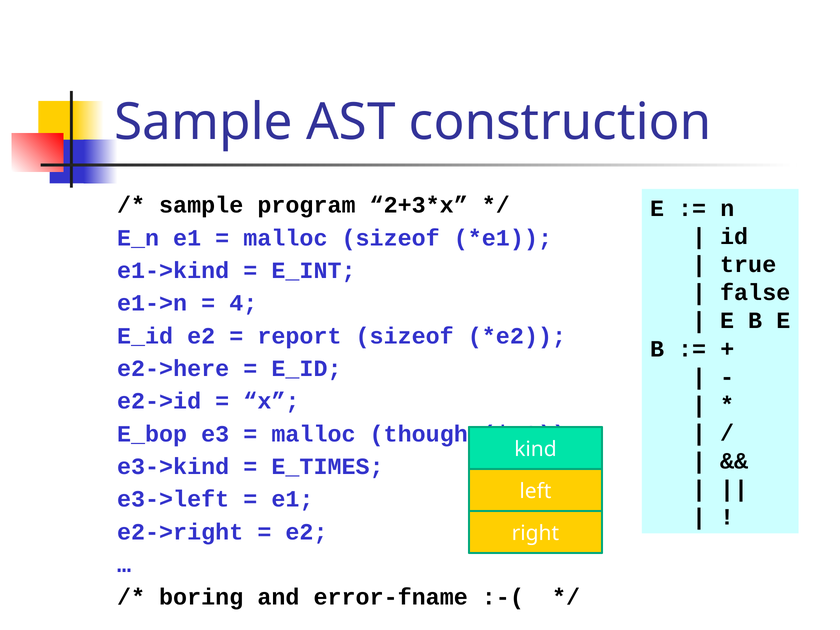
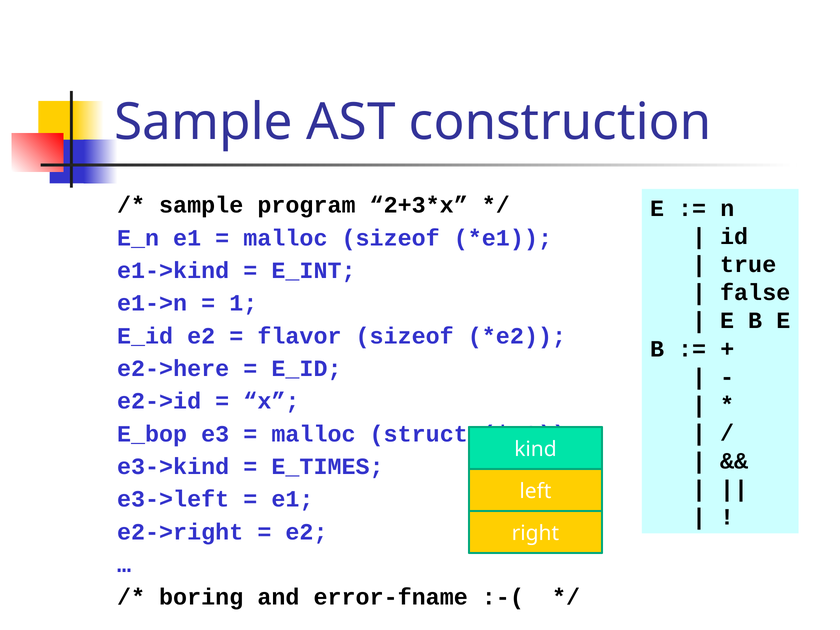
4: 4 -> 1 (243, 303)
report: report -> flavor (299, 336)
though: though -> struct (419, 434)
